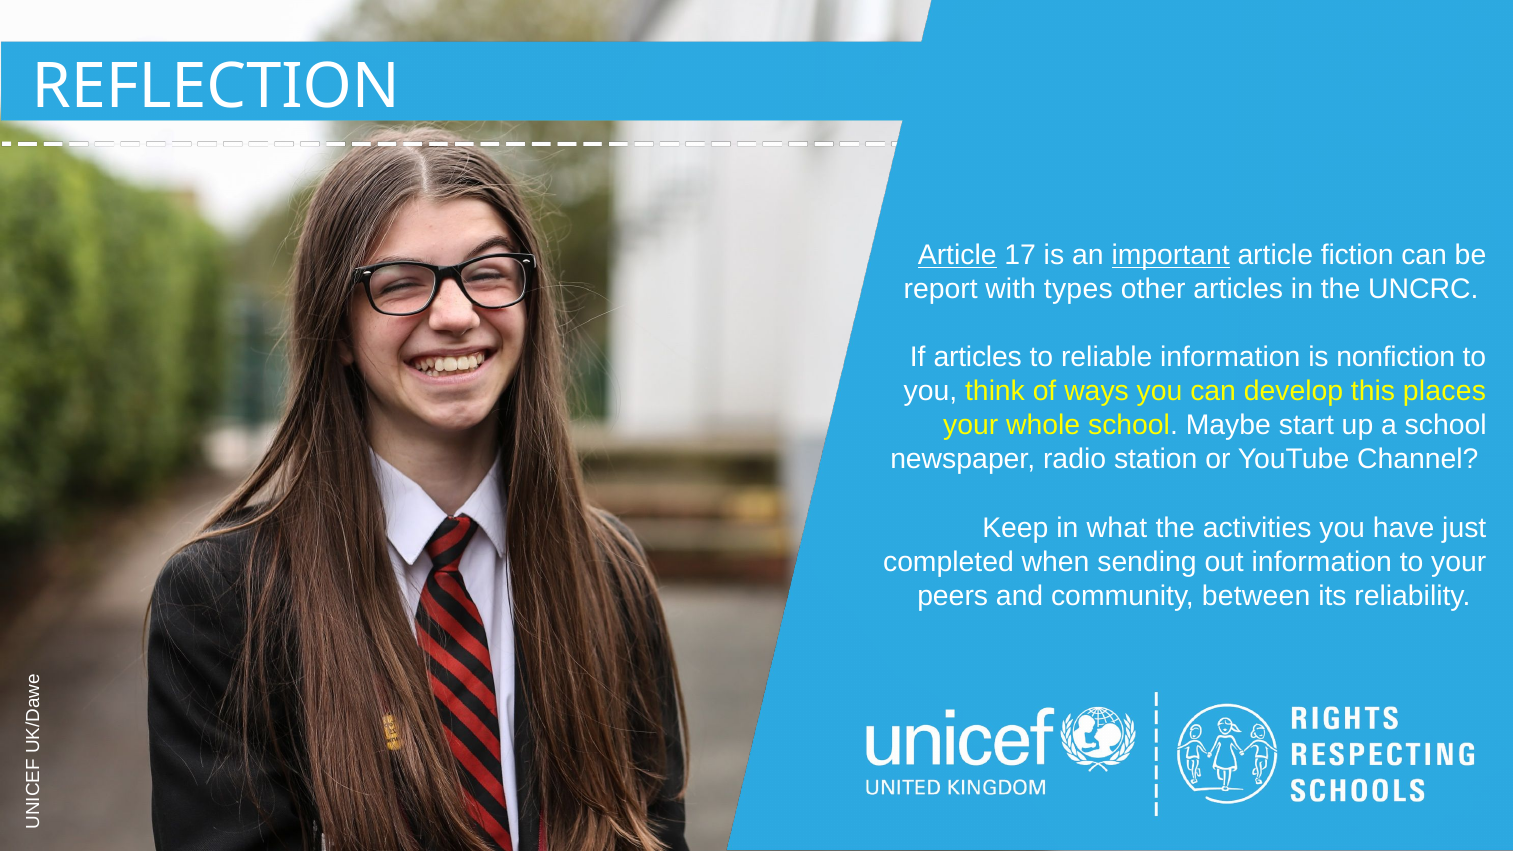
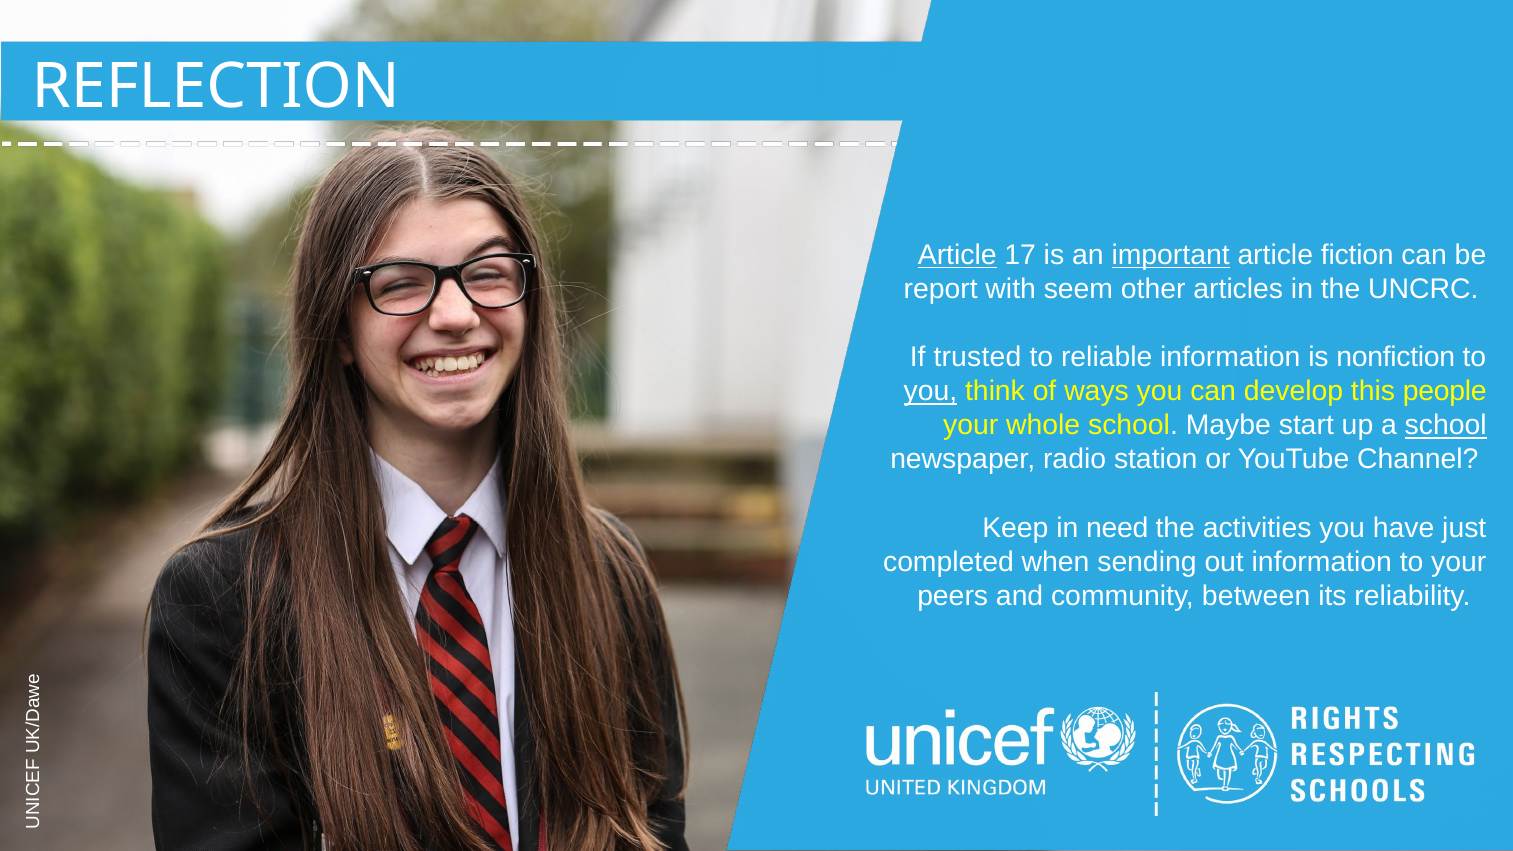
types: types -> seem (1078, 289)
If articles: articles -> trusted (977, 358)
you underline: none -> present (930, 392)
places: places -> people (1445, 392)
school underline: none -> present (1446, 426)
what: what -> need (1117, 528)
